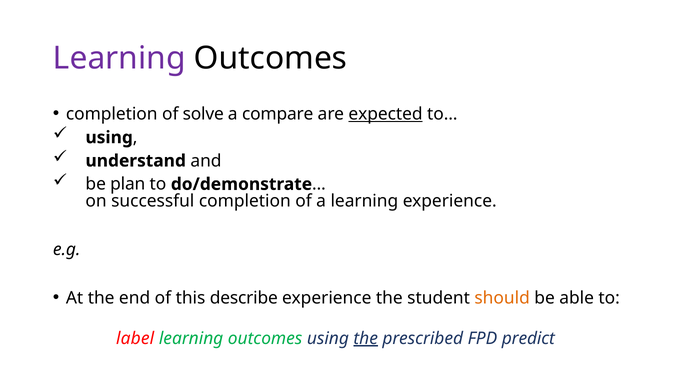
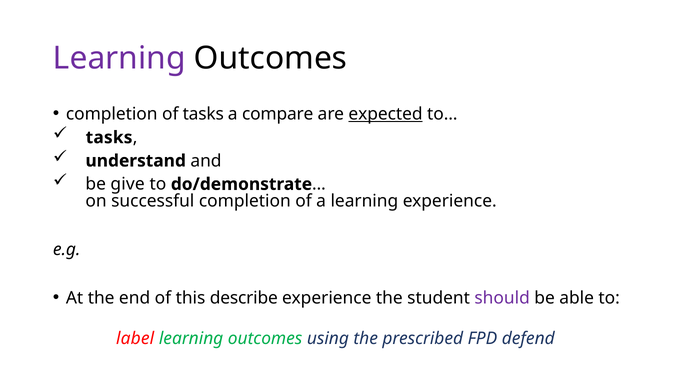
of solve: solve -> tasks (203, 114)
using: using -> tasks (109, 138)
plan: plan -> give (128, 184)
should colour: orange -> purple (502, 298)
the underline: present -> none (366, 339)
predict: predict -> defend (528, 339)
